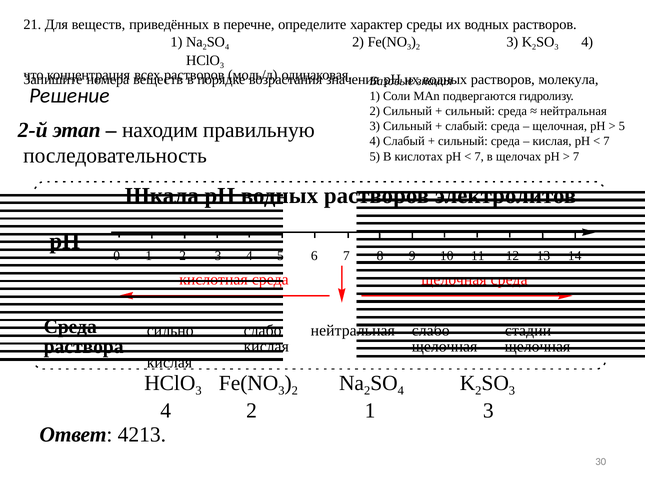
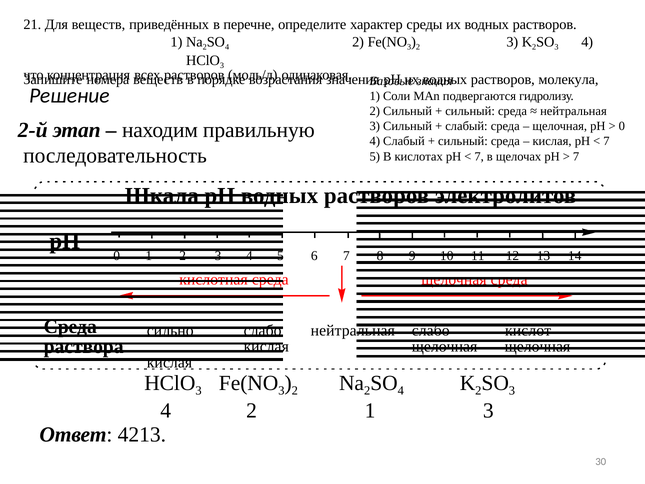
5: 5 -> 0 (622, 126)
стадии: стадии -> кислот (528, 331)
